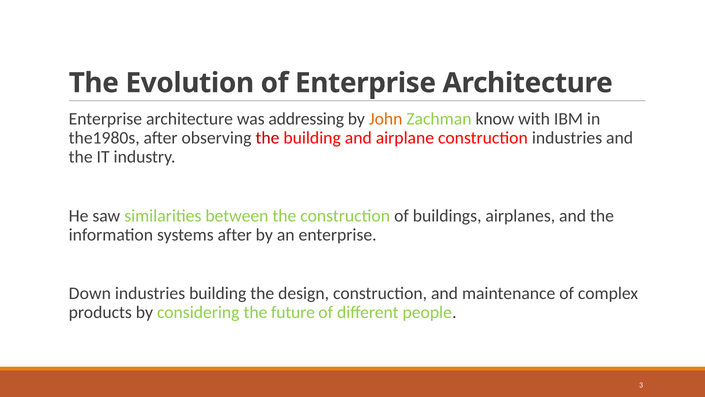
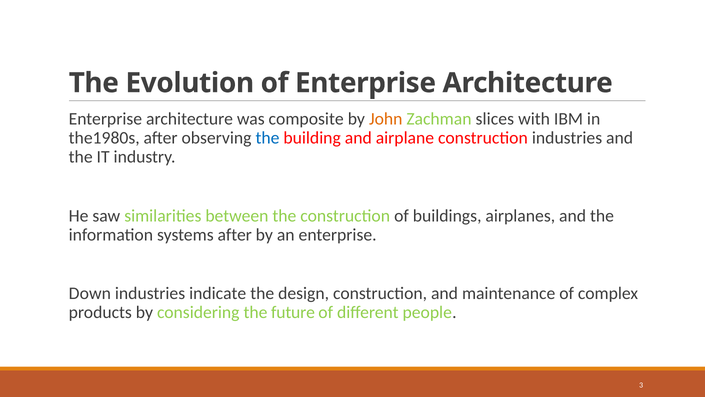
addressing: addressing -> composite (306, 119)
know: know -> slices (495, 119)
the colour: red -> blue (267, 138)
industries building: building -> indicate (218, 293)
